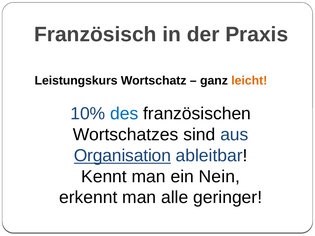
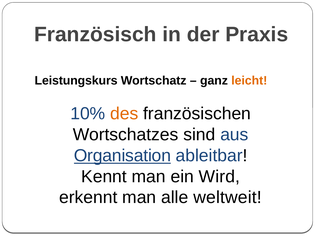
des colour: blue -> orange (124, 114)
Nein: Nein -> Wird (219, 177)
geringer: geringer -> weltweit (228, 198)
